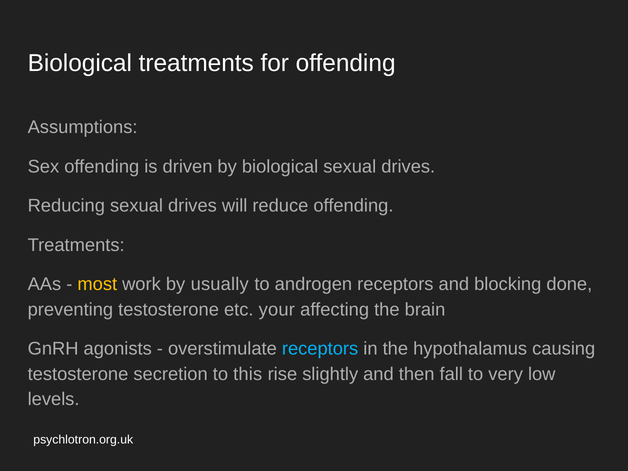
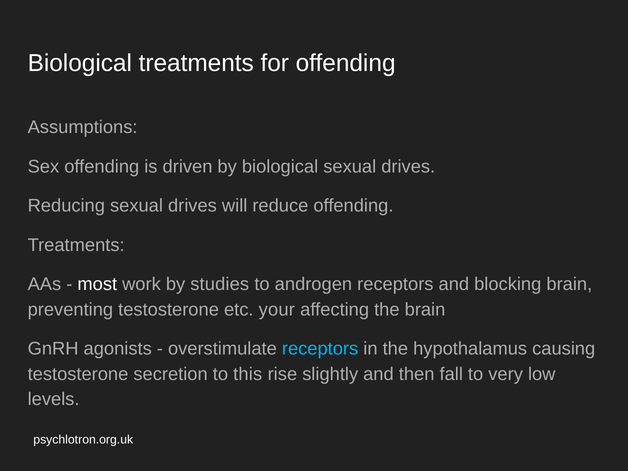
most colour: yellow -> white (97, 284)
usually: usually -> studies (220, 284)
blocking done: done -> brain (569, 284)
